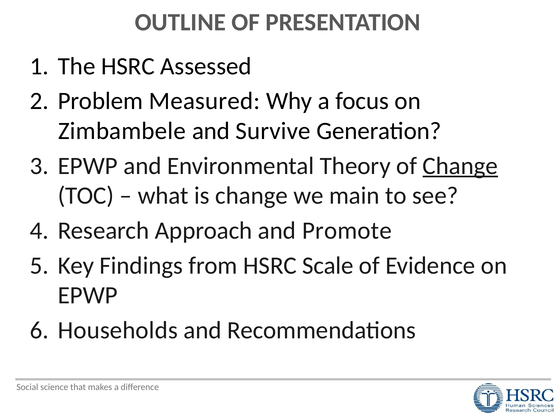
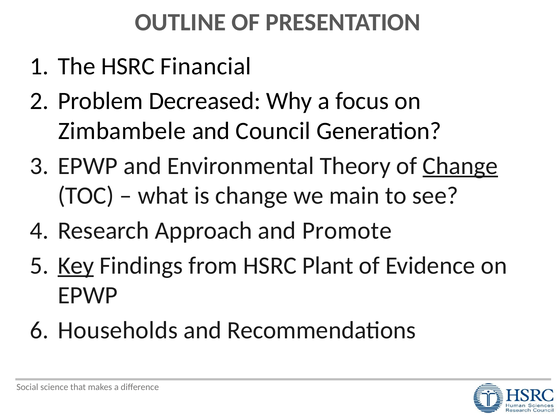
Assessed: Assessed -> Financial (206, 66)
Measured: Measured -> Decreased (205, 101)
Survive: Survive -> Council (273, 131)
Key underline: none -> present (76, 266)
Scale: Scale -> Plant (328, 266)
